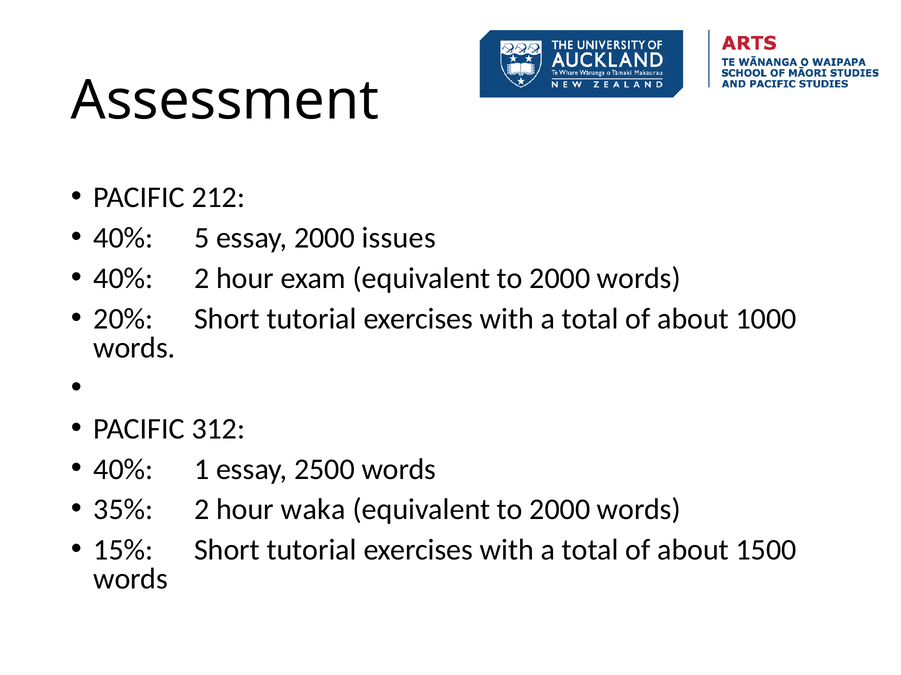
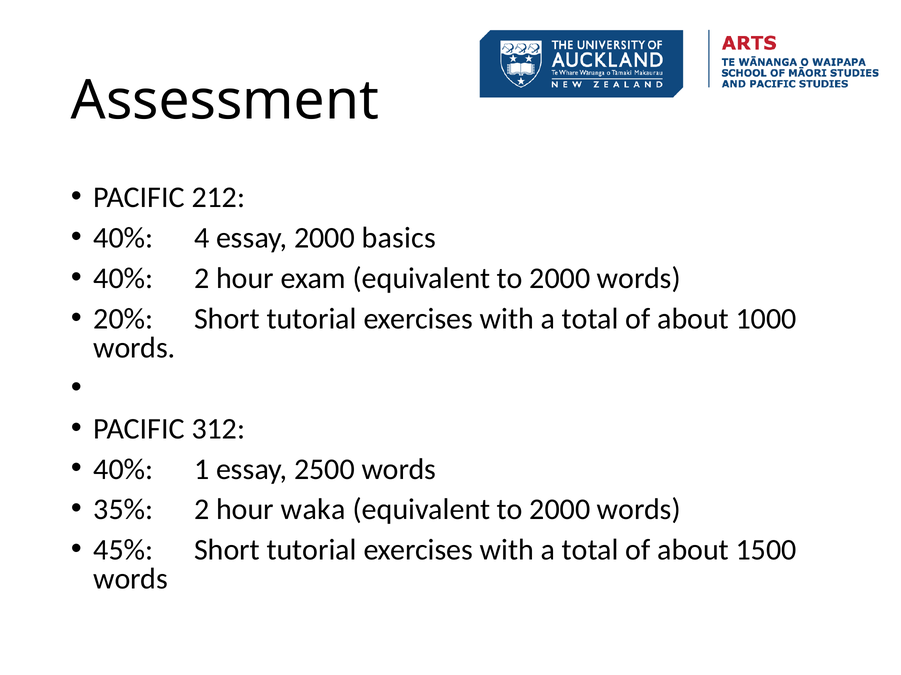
5: 5 -> 4 (202, 238)
issues: issues -> basics (399, 238)
15%: 15% -> 45% (123, 551)
